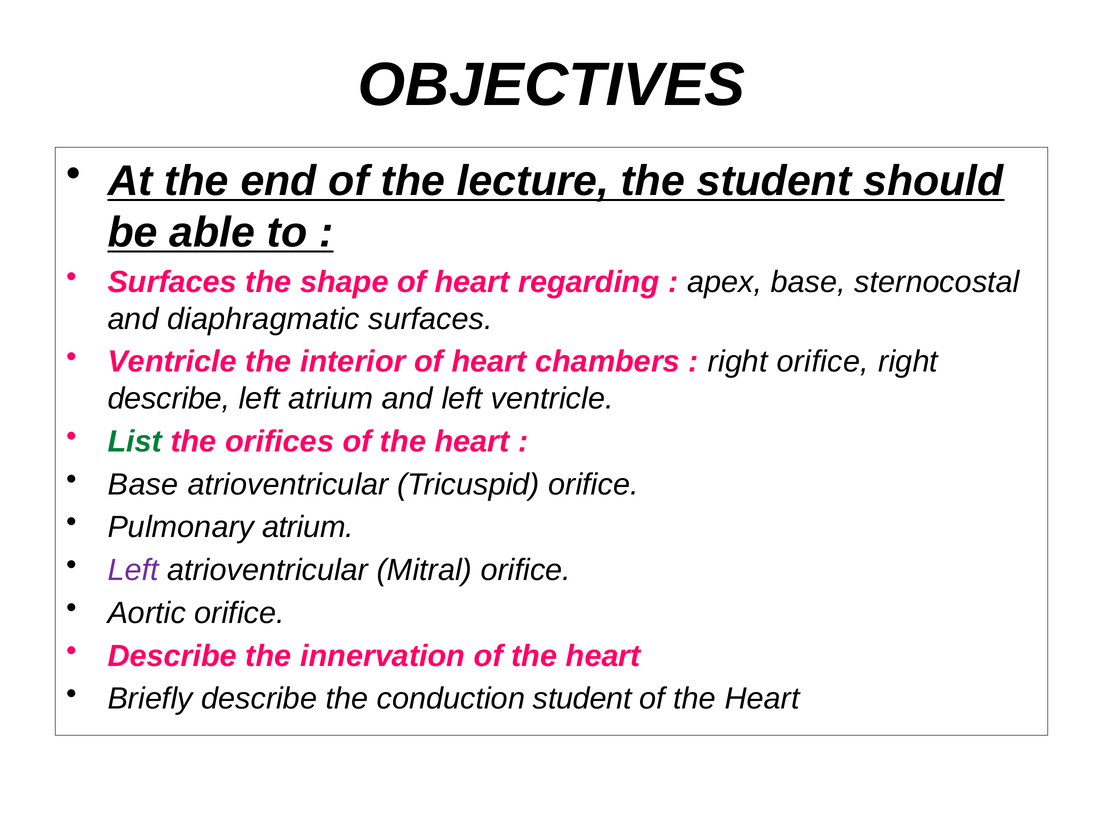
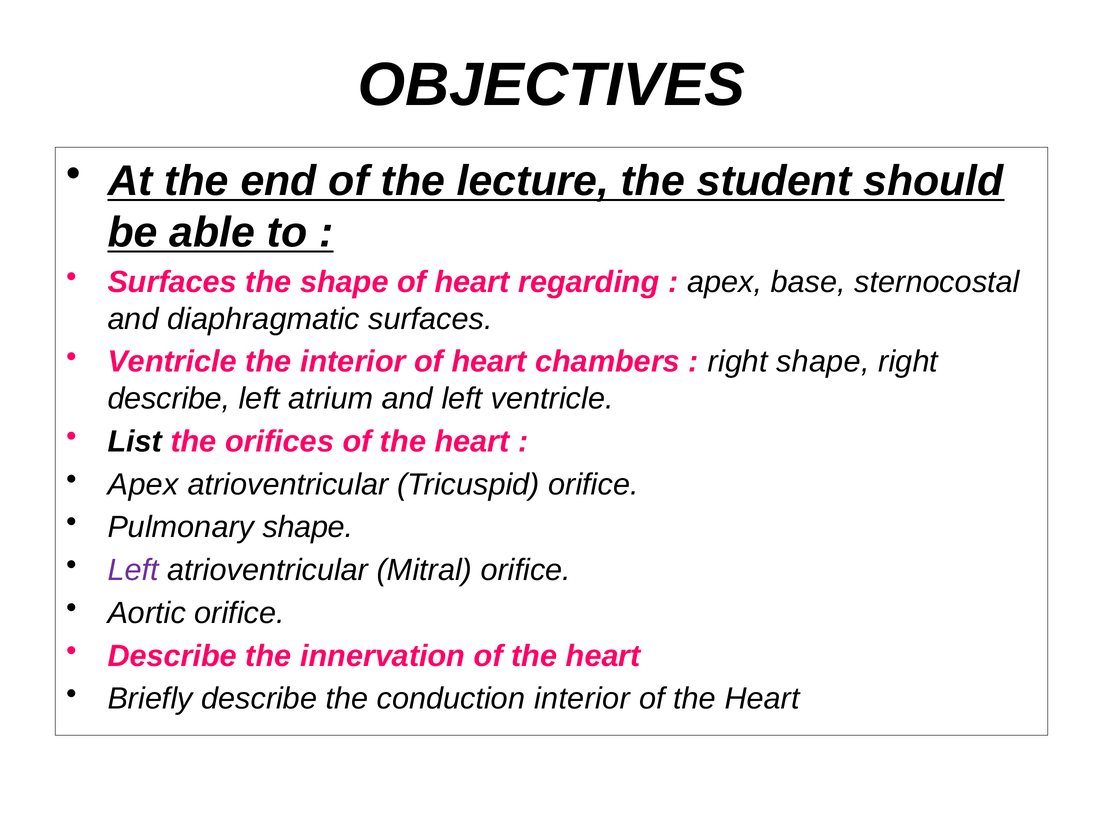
right orifice: orifice -> shape (823, 362)
List colour: green -> black (135, 442)
Base: Base -> Apex (143, 485)
Pulmonary atrium: atrium -> shape (308, 527)
conduction student: student -> interior (582, 699)
